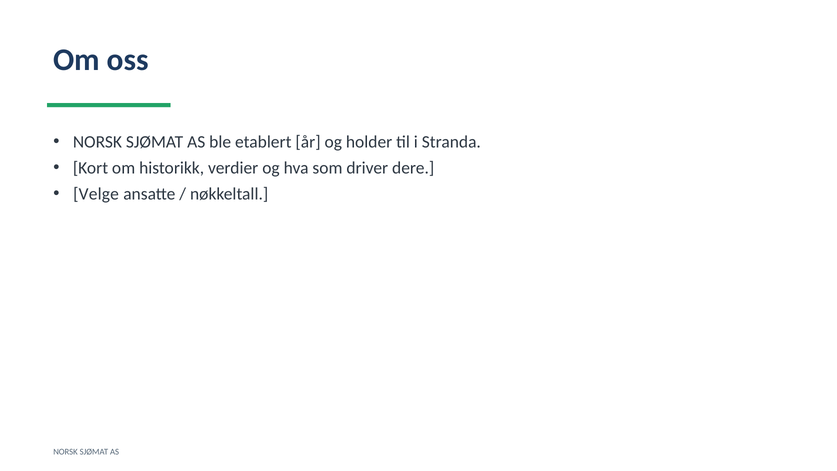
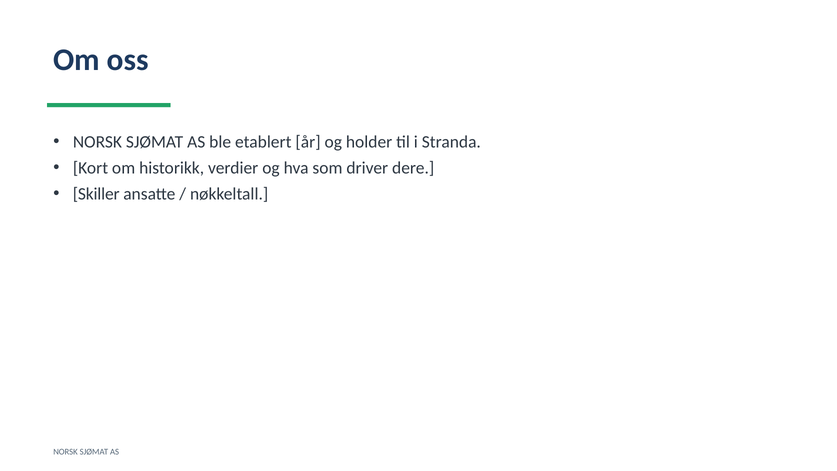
Velge: Velge -> Skiller (96, 194)
